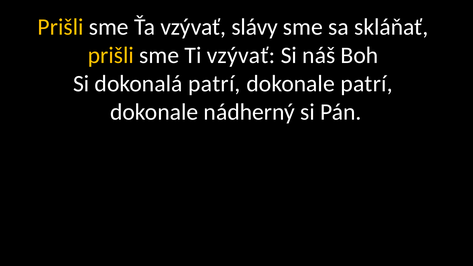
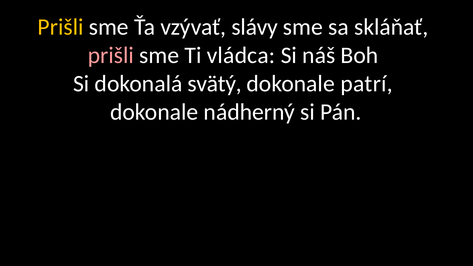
prišli colour: yellow -> pink (111, 55)
Ti vzývať: vzývať -> vládca (241, 55)
dokonalá patrí: patrí -> svätý (215, 84)
